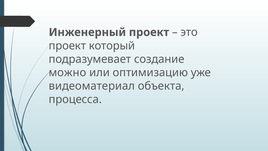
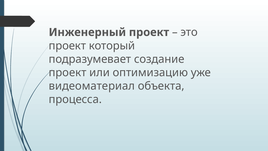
можно: можно -> проект (68, 72)
